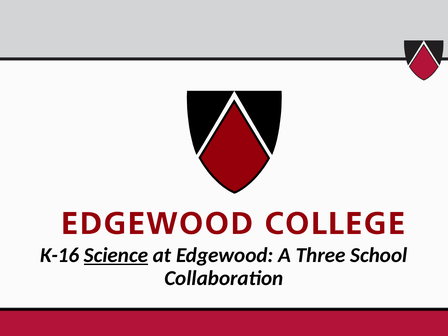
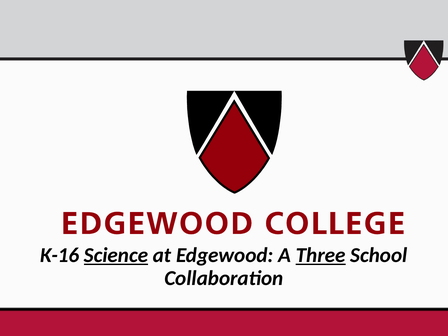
Three underline: none -> present (321, 255)
